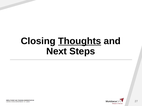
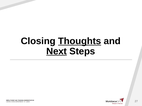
Next underline: none -> present (57, 52)
